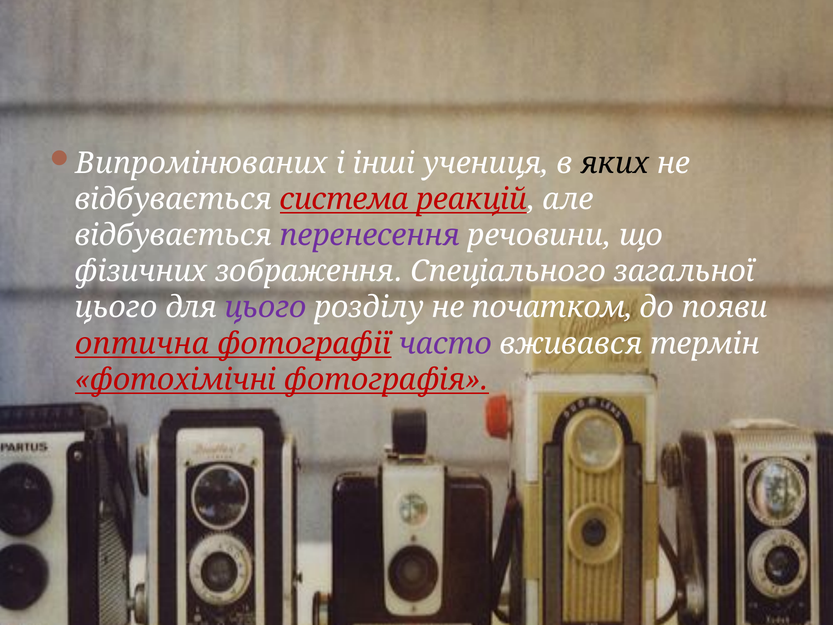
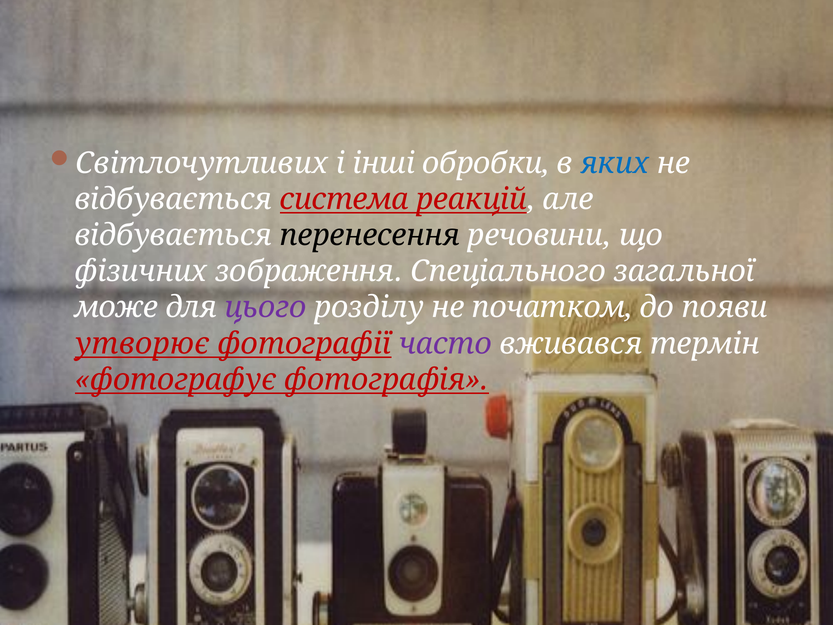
Випромінюваних: Випромінюваних -> Світлочутливих (202, 163)
учениця: учениця -> обробки (486, 163)
яких colour: black -> blue (615, 163)
перенесення colour: purple -> black (370, 235)
цього: цього -> може (116, 307)
оптична: оптична -> утворює (142, 343)
фотохімічні: фотохімічні -> фотографує (176, 380)
